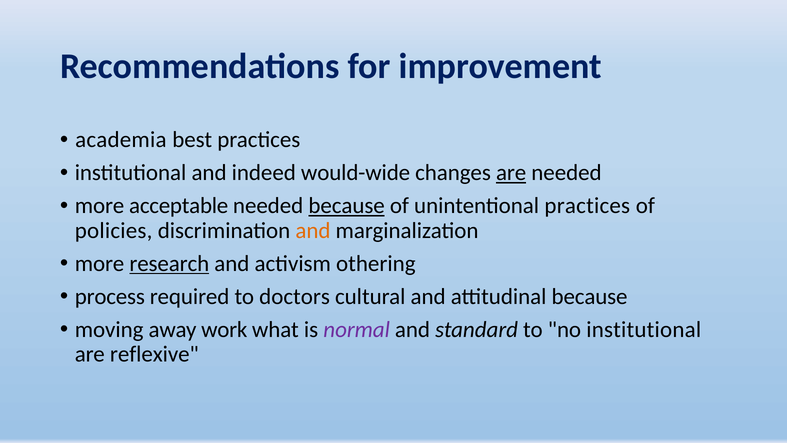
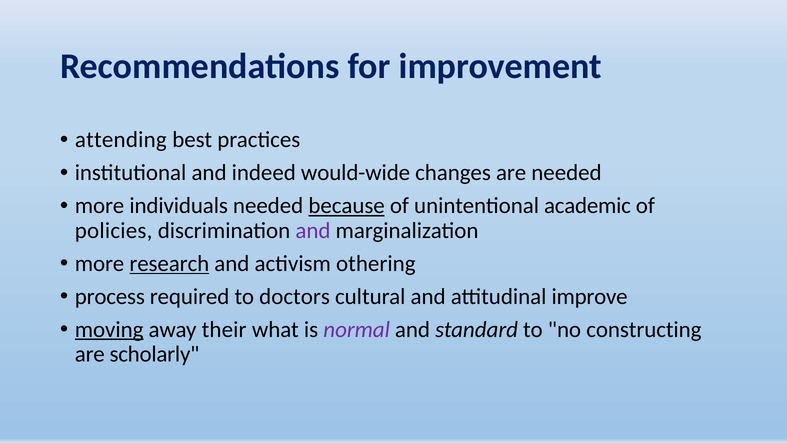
academia: academia -> attending (121, 140)
are underline: present -> none (511, 173)
acceptable: acceptable -> individuals (179, 206)
unintentional practices: practices -> academic (588, 206)
and colour: orange -> purple (313, 230)
attitudinal because: because -> improve (590, 296)
moving underline: none -> present (109, 329)
work: work -> their (224, 329)
no institutional: institutional -> constructing (644, 329)
reflexive: reflexive -> scholarly (154, 354)
